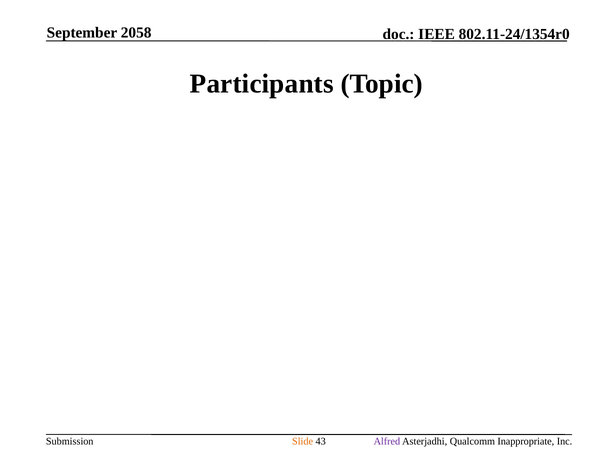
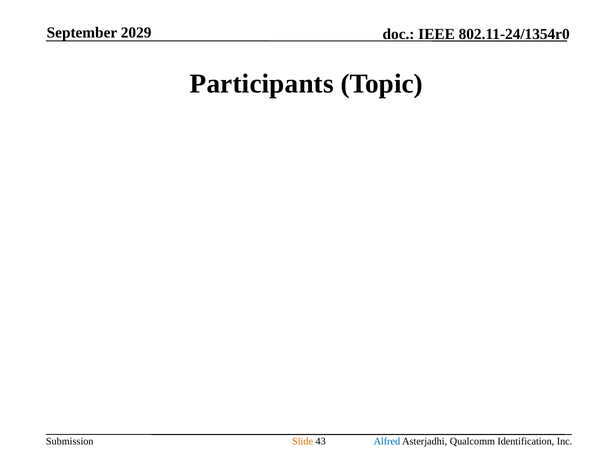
2058: 2058 -> 2029 (136, 32)
Alfred colour: purple -> blue (387, 441)
Inappropriate: Inappropriate -> Identification (526, 441)
